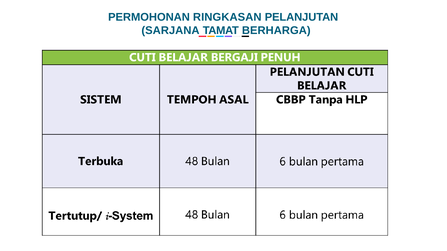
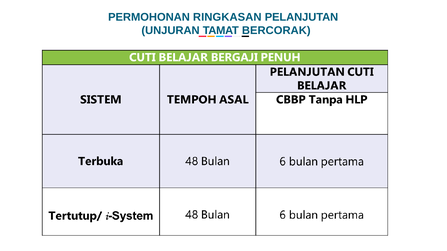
SARJANA: SARJANA -> UNJURAN (171, 31)
BERHARGA: BERHARGA -> BERCORAK (276, 31)
